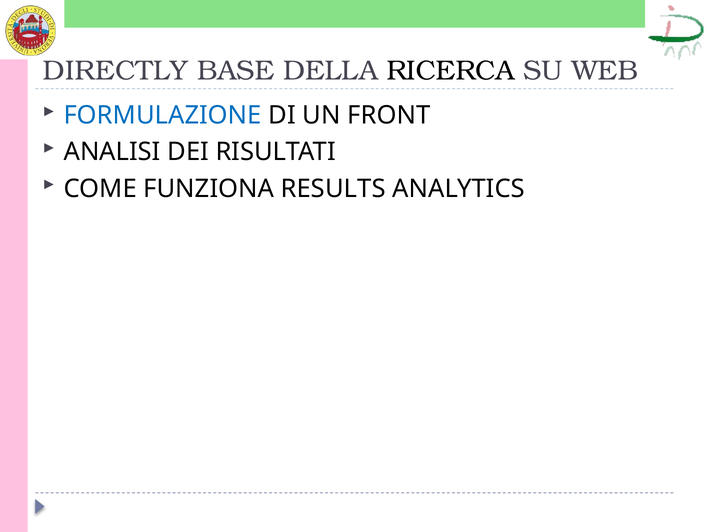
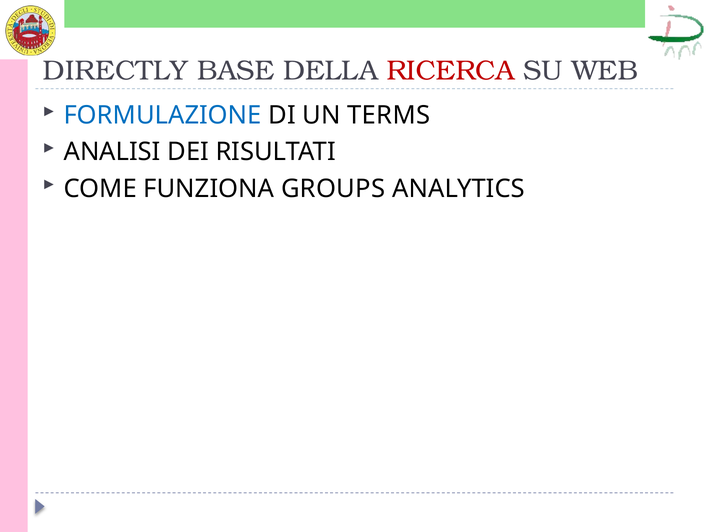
RICERCA colour: black -> red (450, 70)
FRONT: FRONT -> TERMS (389, 115)
RESULTS: RESULTS -> GROUPS (333, 188)
